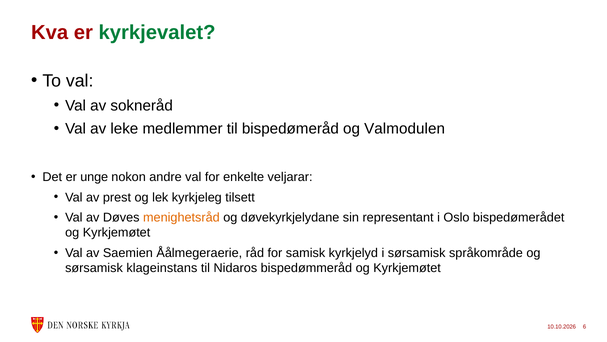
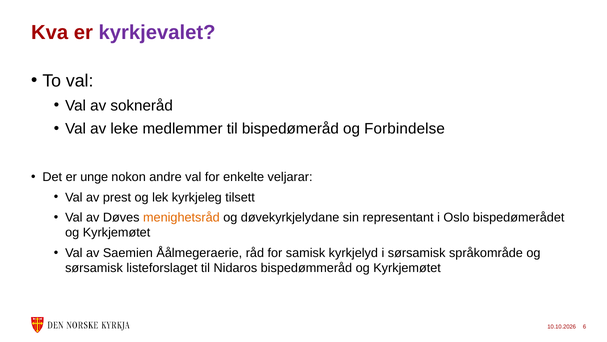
kyrkjevalet colour: green -> purple (157, 33)
Valmodulen: Valmodulen -> Forbindelse (405, 129)
klageinstans: klageinstans -> listeforslaget (162, 268)
